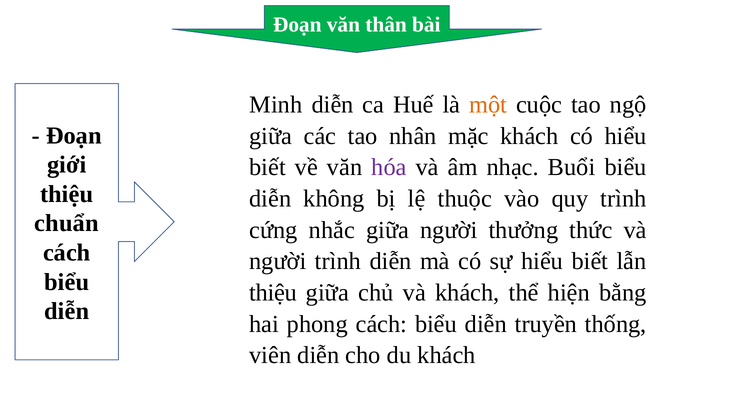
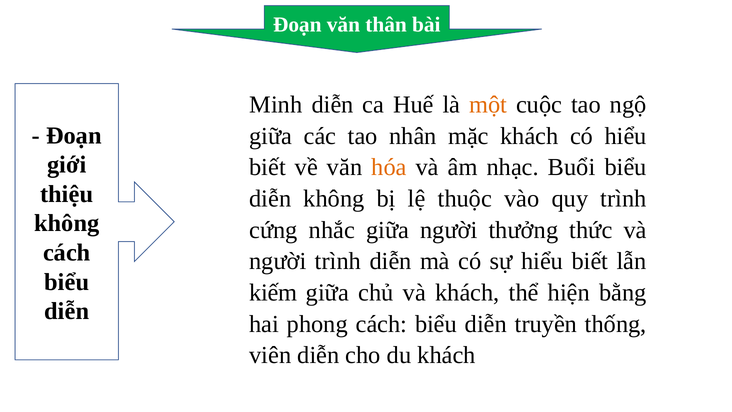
hóa colour: purple -> orange (389, 167)
chuẩn: chuẩn -> không (67, 223)
thiệu: thiệu -> kiếm (273, 293)
